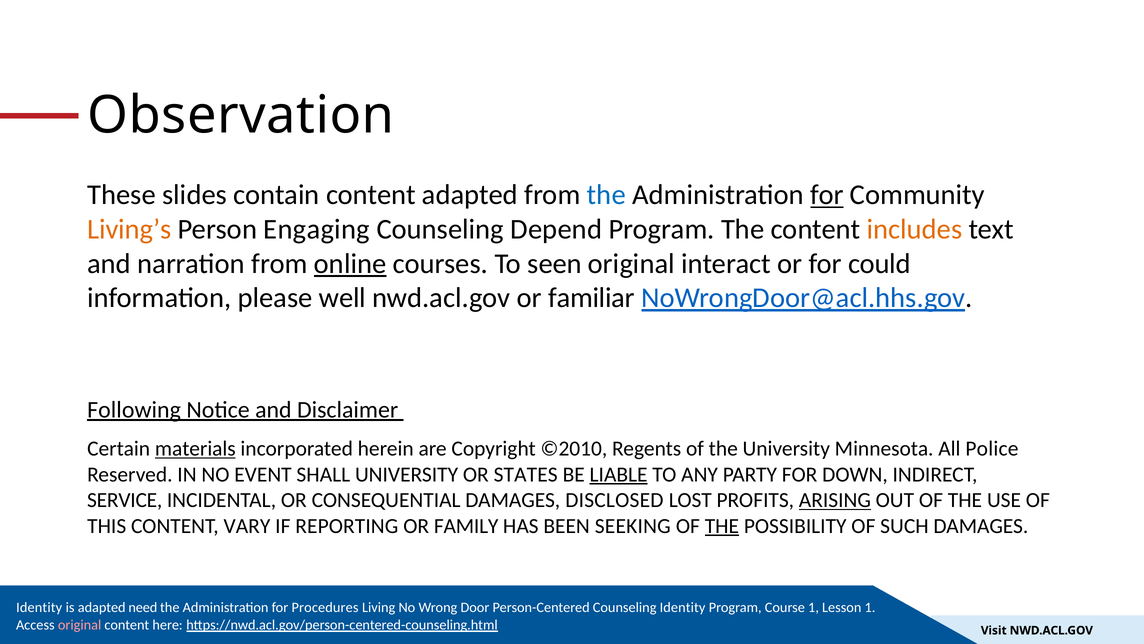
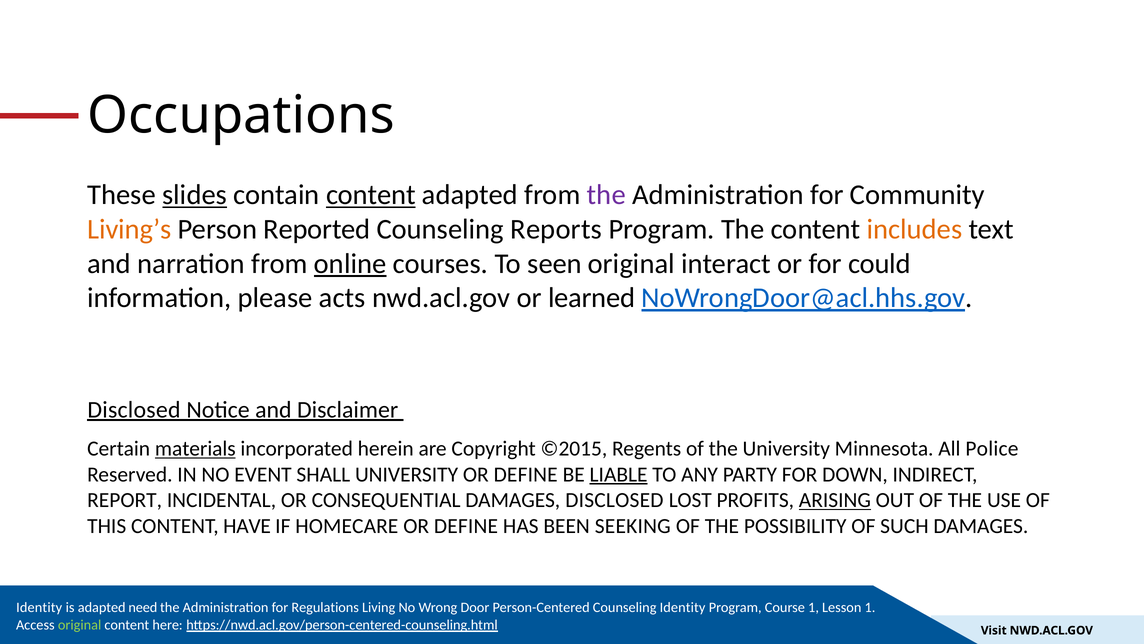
Observation: Observation -> Occupations (241, 116)
slides underline: none -> present (195, 195)
content underline: none -> present (371, 195)
the colour: blue -> purple (606, 195)
for underline: present -> none (827, 195)
Engaging: Engaging -> Reported (317, 229)
Depend: Depend -> Reports (556, 229)
well: well -> acts (342, 298)
familiar: familiar -> learned (592, 298)
Following: Following -> Disclosed (134, 410)
©2010: ©2010 -> ©2015 (574, 448)
UNIVERSITY OR STATES: STATES -> DEFINE (526, 474)
SERVICE: SERVICE -> REPORT (125, 500)
VARY: VARY -> HAVE (247, 526)
REPORTING: REPORTING -> HOMECARE (347, 526)
FAMILY: FAMILY -> DEFINE (466, 526)
THE underline: present -> none (722, 526)
Procedures: Procedures -> Regulations (325, 607)
original colour: pink -> light green (80, 624)
